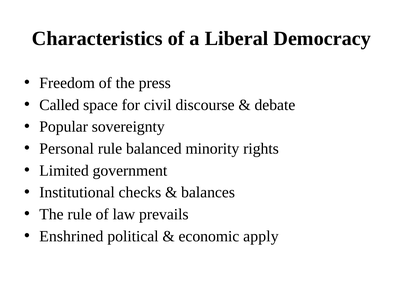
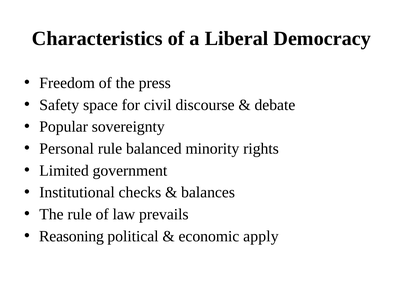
Called: Called -> Safety (59, 105)
Enshrined: Enshrined -> Reasoning (71, 236)
